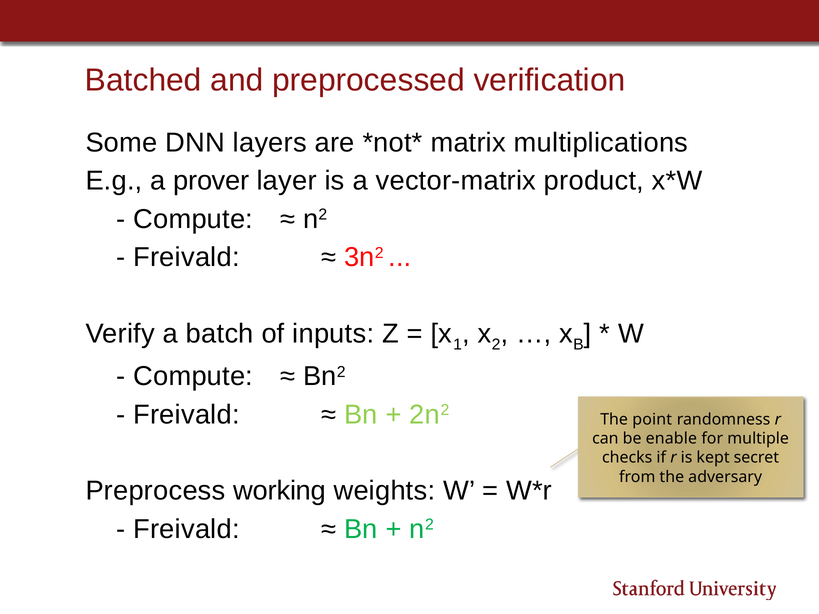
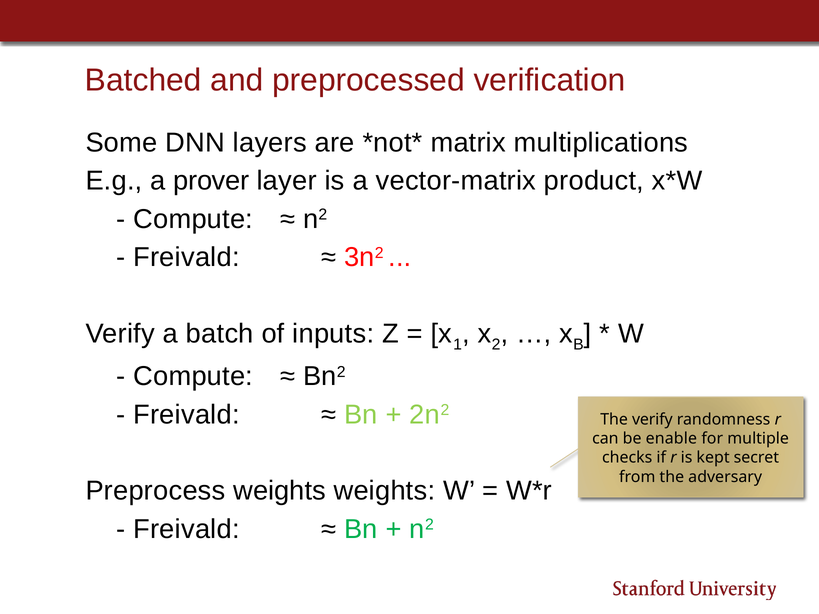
The point: point -> verify (652, 420)
Preprocess working: working -> weights (280, 491)
